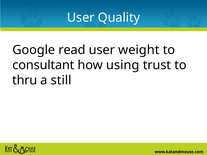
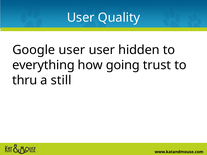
Google read: read -> user (72, 50)
weight: weight -> hidden (139, 50)
consultant: consultant -> everything (43, 65)
using: using -> going (123, 65)
